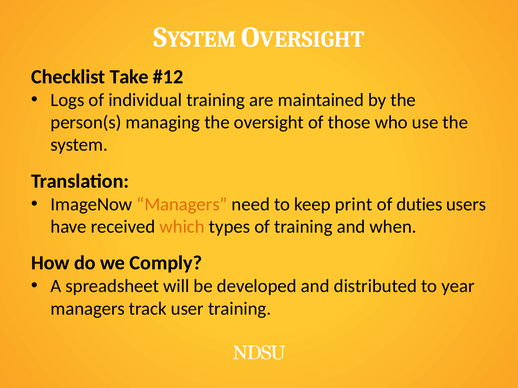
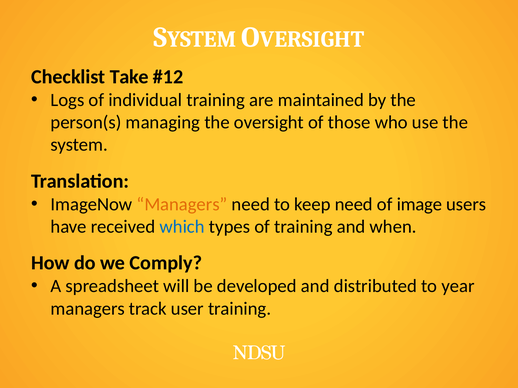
keep print: print -> need (354, 205)
duties: duties -> image (419, 205)
which colour: orange -> blue (182, 227)
